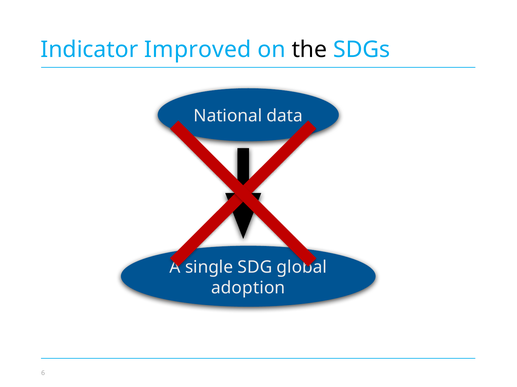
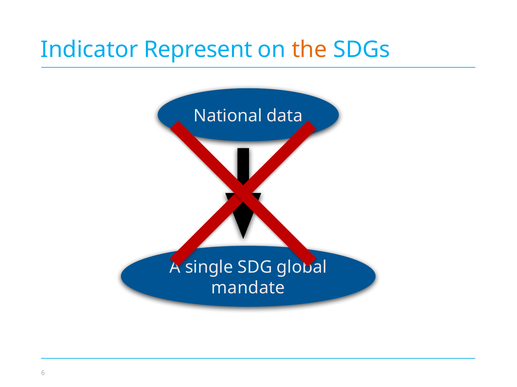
Improved: Improved -> Represent (198, 50)
the colour: black -> orange (309, 50)
adoption: adoption -> mandate (248, 288)
